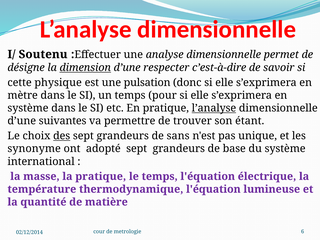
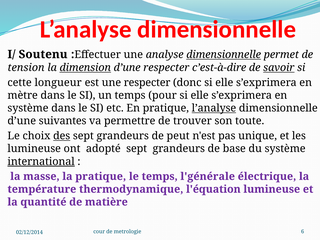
dimensionnelle underline: none -> present (224, 55)
désigne: désigne -> tension (26, 68)
savoir underline: none -> present (279, 68)
physique: physique -> longueur (58, 83)
une pulsation: pulsation -> respecter (147, 83)
étant: étant -> toute (250, 121)
sans: sans -> peut (178, 136)
synonyme: synonyme -> lumineuse (34, 149)
international underline: none -> present (41, 161)
temps l'équation: l'équation -> l'générale (208, 176)
